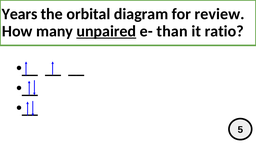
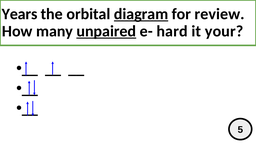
diagram underline: none -> present (141, 14)
than: than -> hard (172, 31)
ratio: ratio -> your (224, 31)
